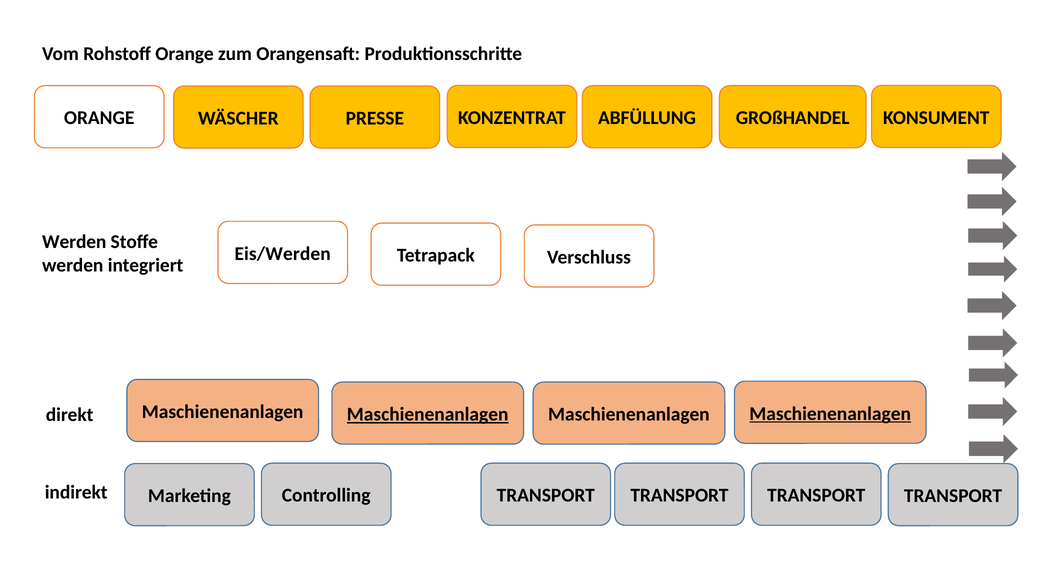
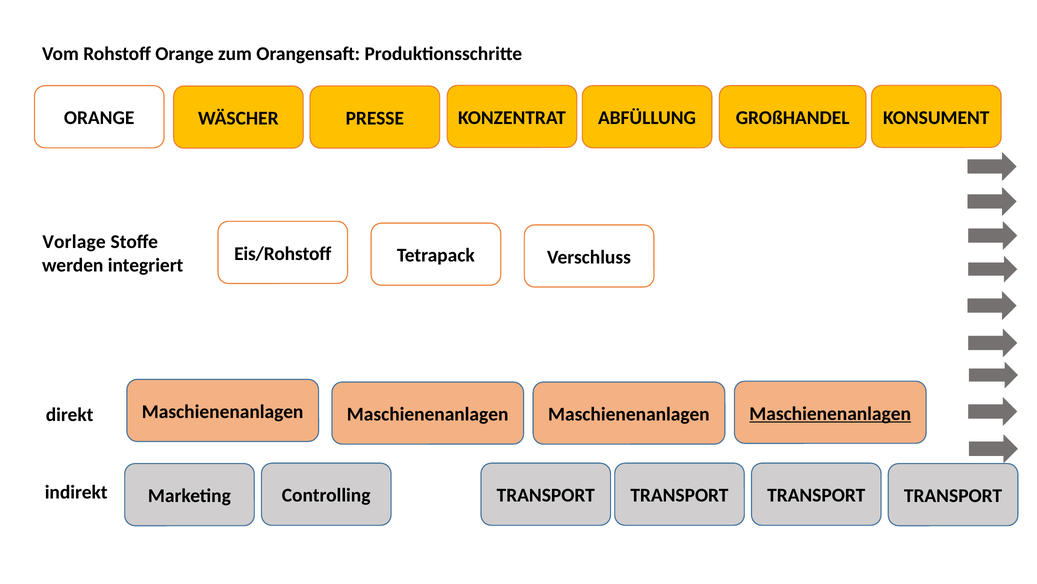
Werden: Werden -> Vorlage (74, 241)
Eis/Werden: Eis/Werden -> Eis/Rohstoff (283, 253)
Maschienenanlagen underline: present -> none (428, 414)
